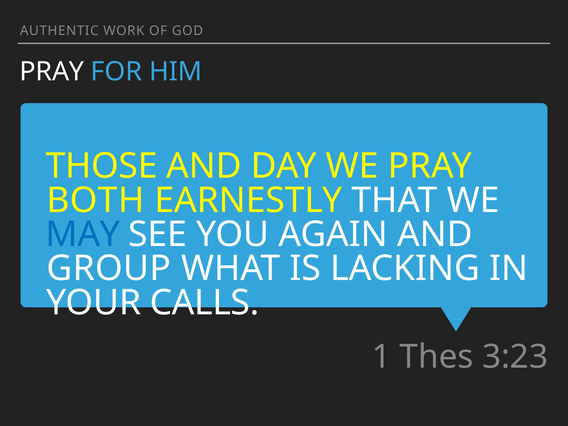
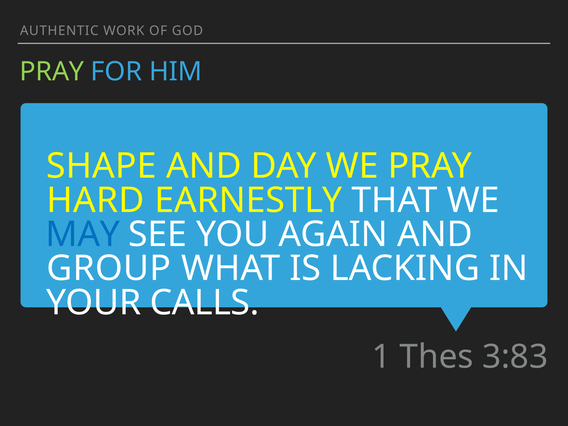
PRAY colour: white -> light green (52, 72)
THOSE: THOSE -> SHAPE (101, 166)
BOTH: BOTH -> HARD (95, 200)
3:23: 3:23 -> 3:83 (515, 357)
